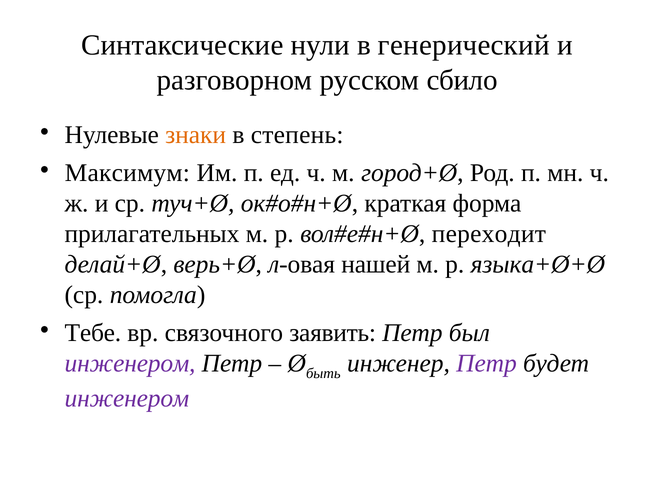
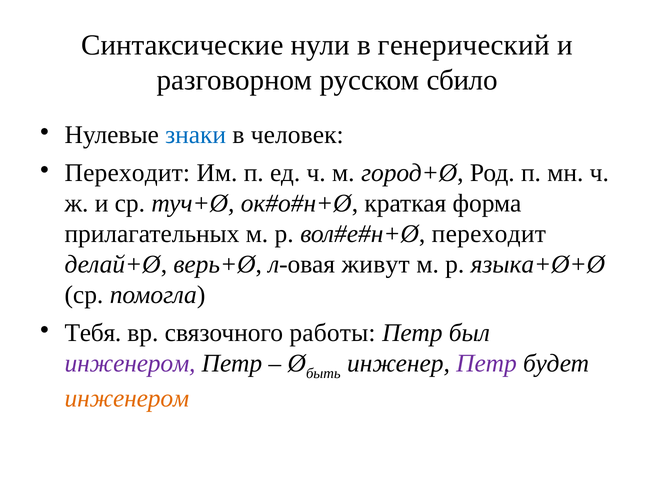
знаки colour: orange -> blue (196, 135)
степень: степень -> человек (297, 135)
Максимум: Максимум -> Переходит (127, 173)
нашей: нашей -> живут (376, 265)
Тебе: Тебе -> Тебя (93, 333)
заявить: заявить -> работы (332, 333)
инженером colour: purple -> orange (127, 398)
